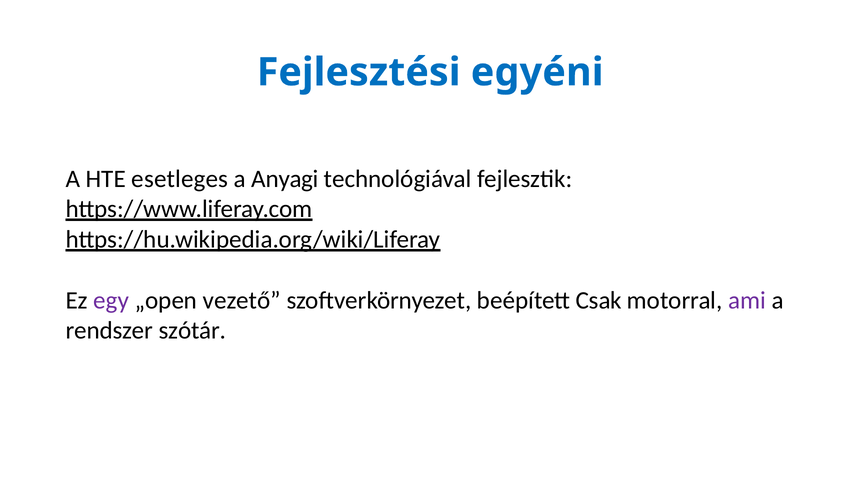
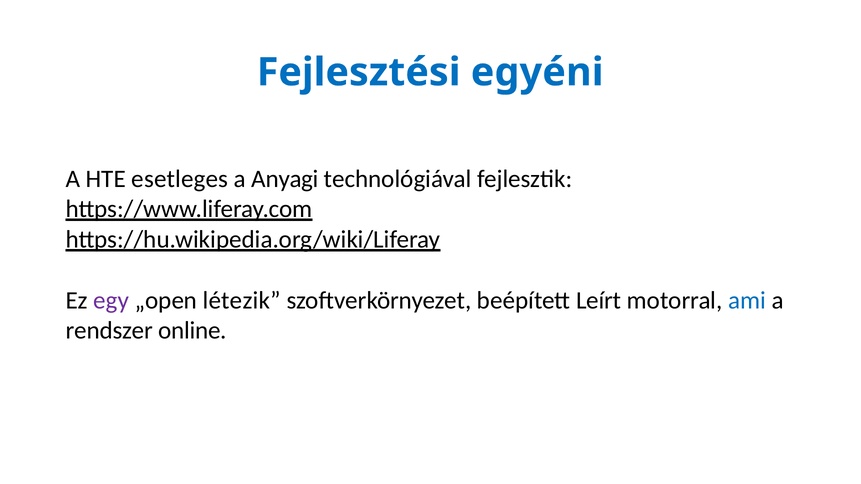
vezető: vezető -> létezik (242, 301)
Csak: Csak -> Leírt (599, 301)
ami colour: purple -> blue (747, 301)
szótár: szótár -> online (192, 331)
